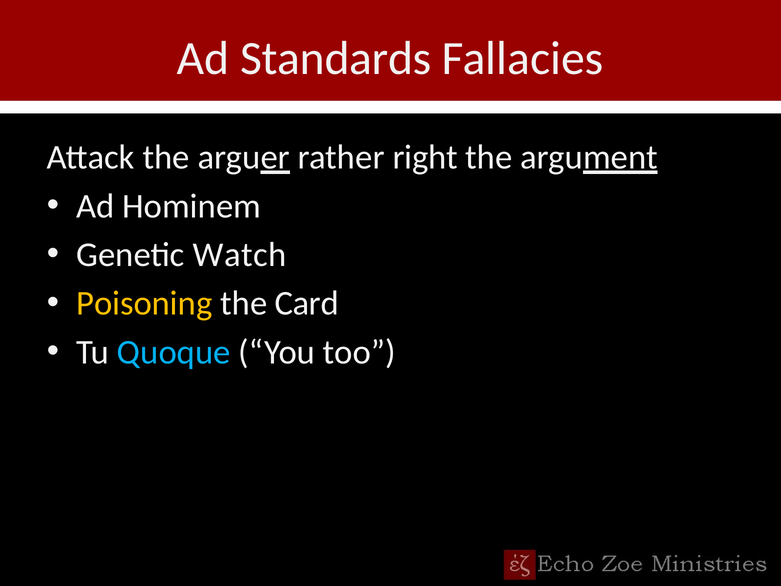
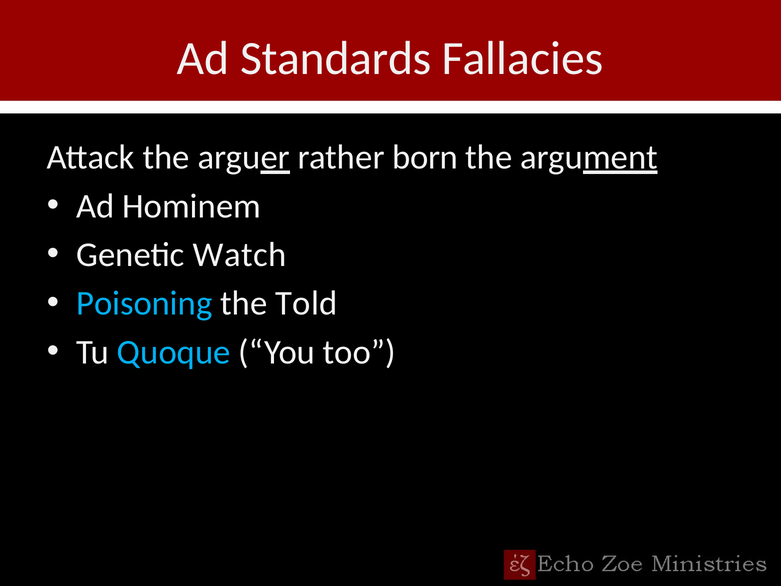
right: right -> born (425, 157)
Poisoning colour: yellow -> light blue (144, 303)
Card: Card -> Told (306, 303)
